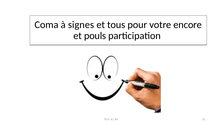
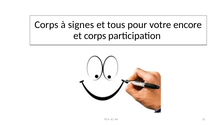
Coma: Coma -> Corps (47, 25)
et pouls: pouls -> corps (95, 36)
